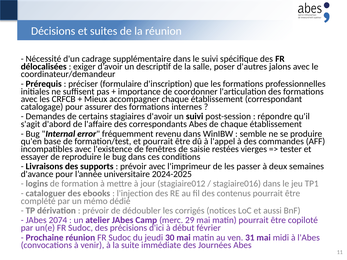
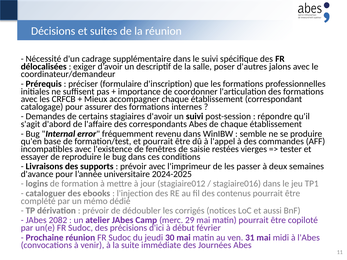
2074: 2074 -> 2082 (58, 220)
